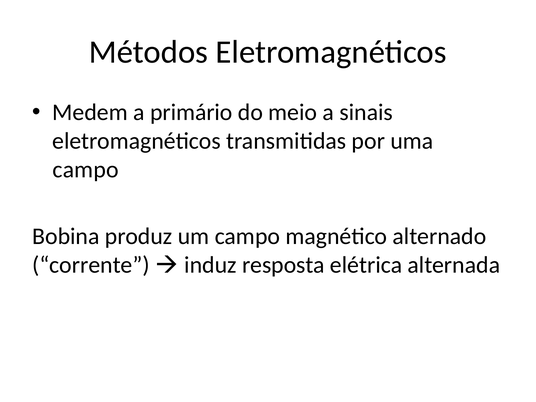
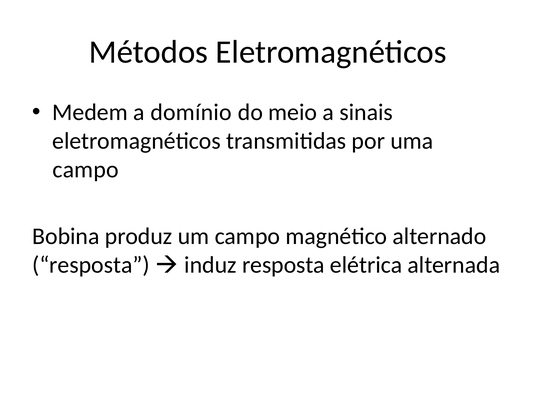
primário: primário -> domínio (191, 112)
corrente: corrente -> resposta (91, 265)
